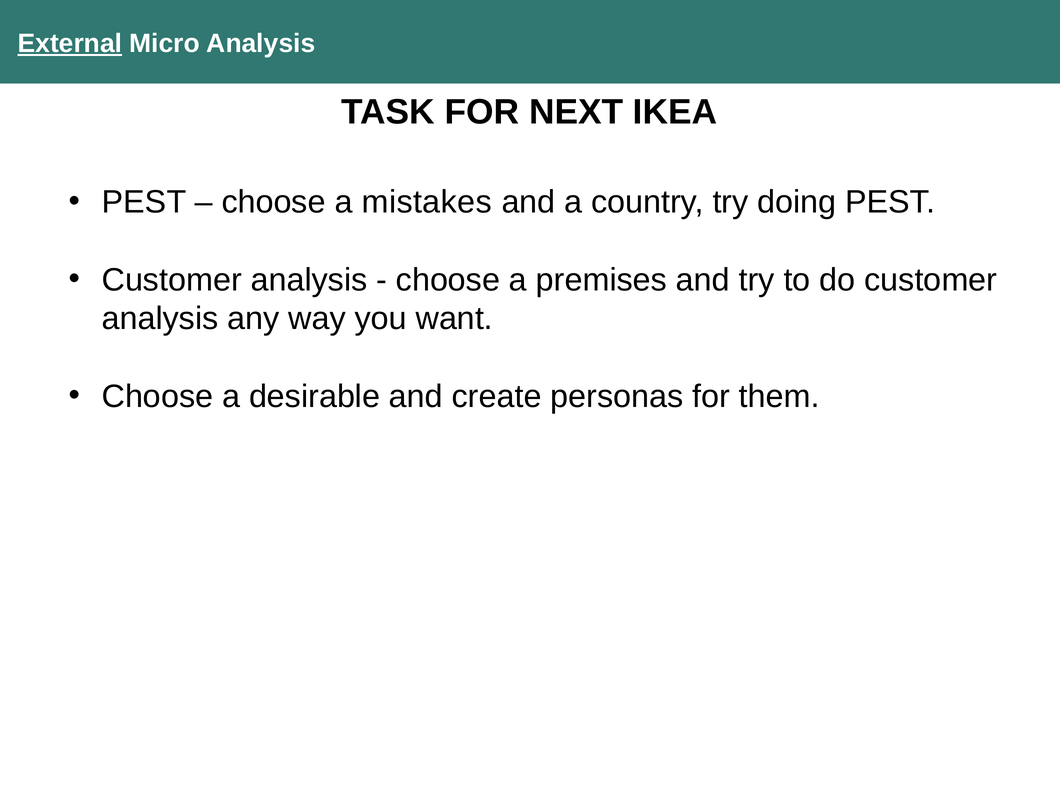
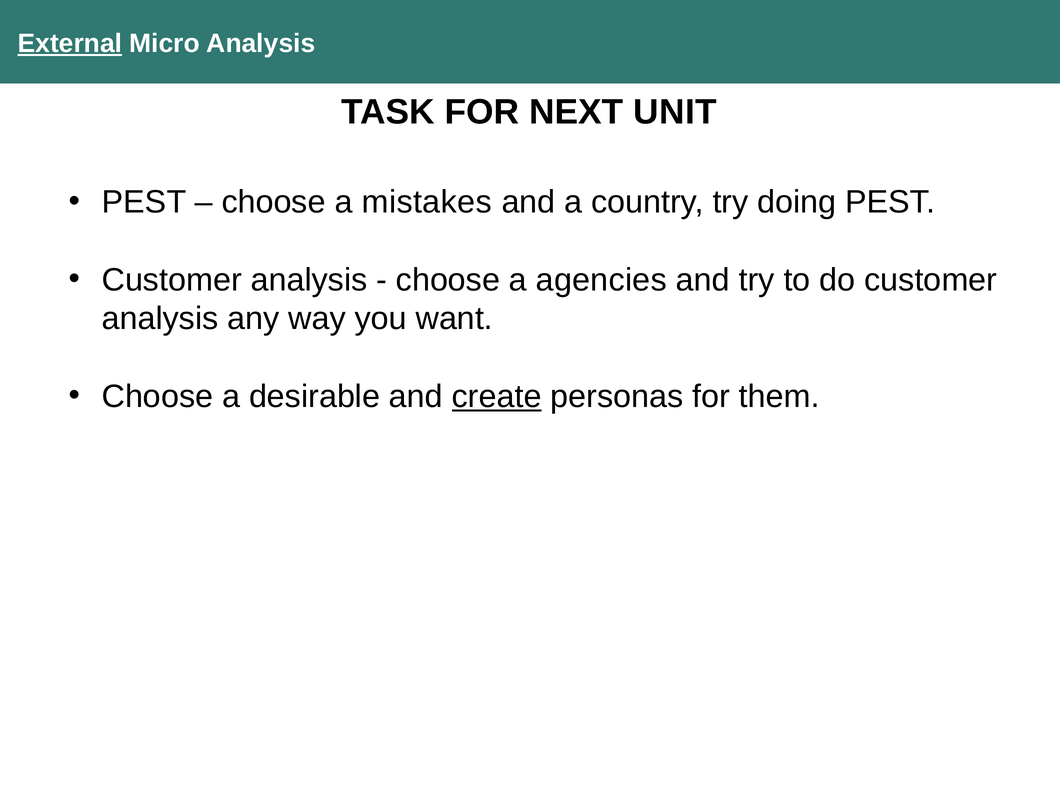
IKEA: IKEA -> UNIT (675, 112)
premises: premises -> agencies (601, 280)
create underline: none -> present (497, 396)
